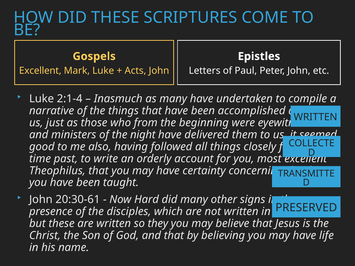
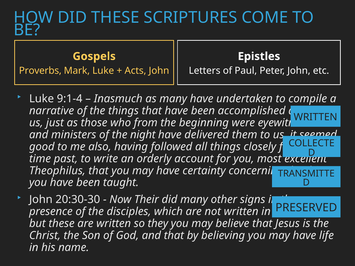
Excellent: Excellent -> Proverbs (40, 71)
2:1-4: 2:1-4 -> 9:1-4 (70, 99)
20:30-61: 20:30-61 -> 20:30-30 (78, 200)
Hard: Hard -> Their (147, 200)
